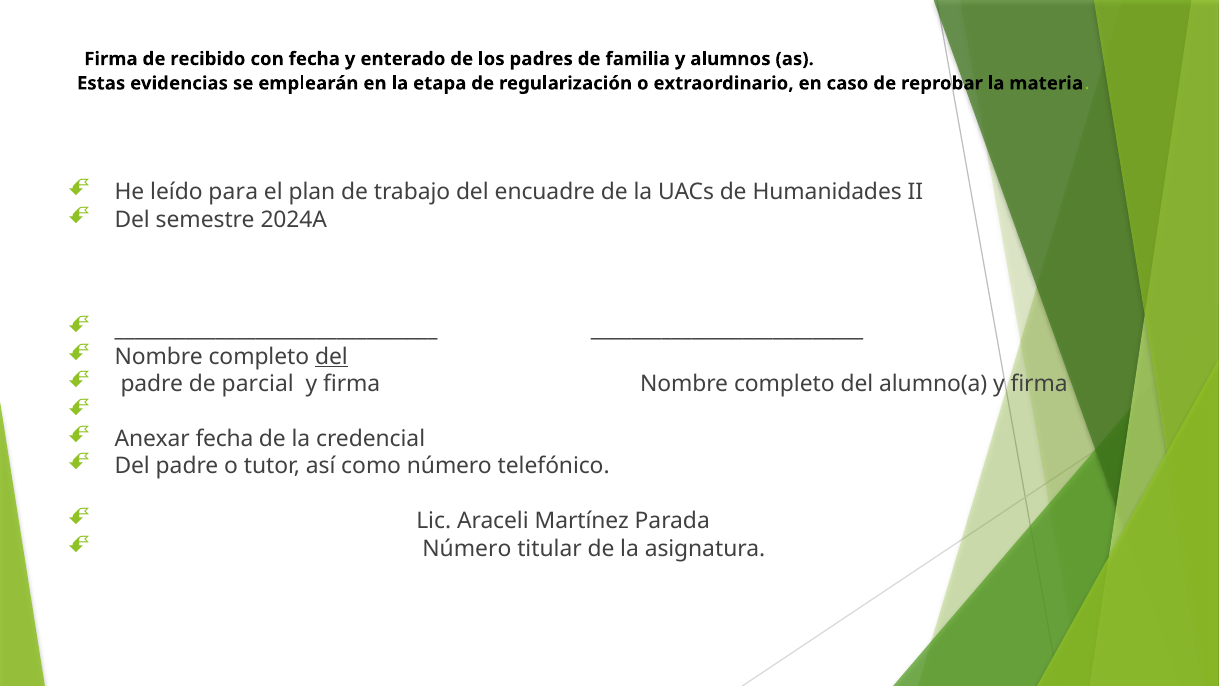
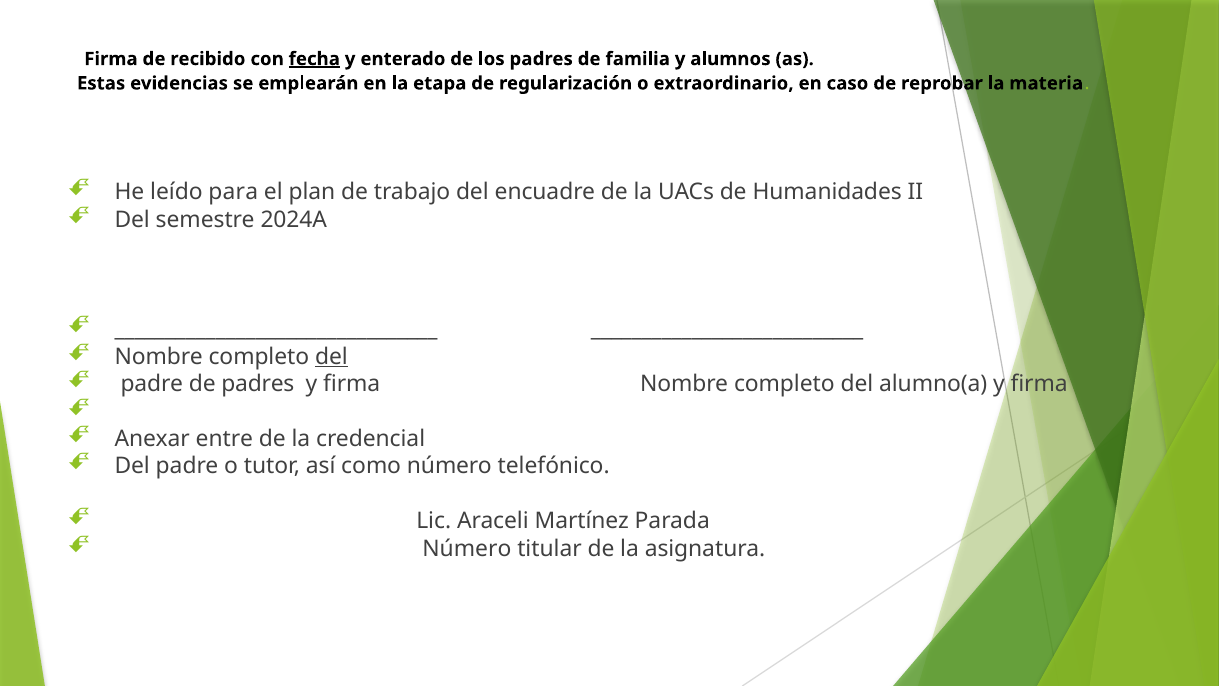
fecha underline: none -> present (314, 59)
de parcial: parcial -> padres (258, 384)
Anexar fecha: fecha -> entre (224, 439)
